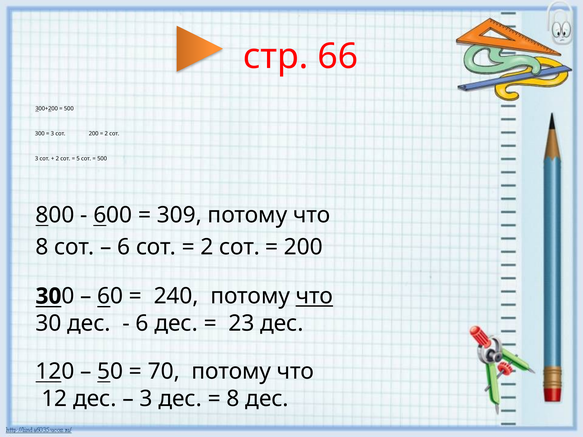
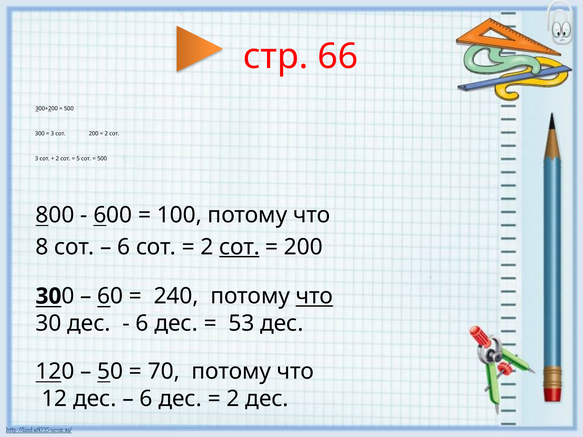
309: 309 -> 100 (179, 215)
сот underline: none -> present (239, 247)
23: 23 -> 53 (241, 324)
3: 3 -> 6 (146, 399)
8: 8 -> 2 (233, 399)
